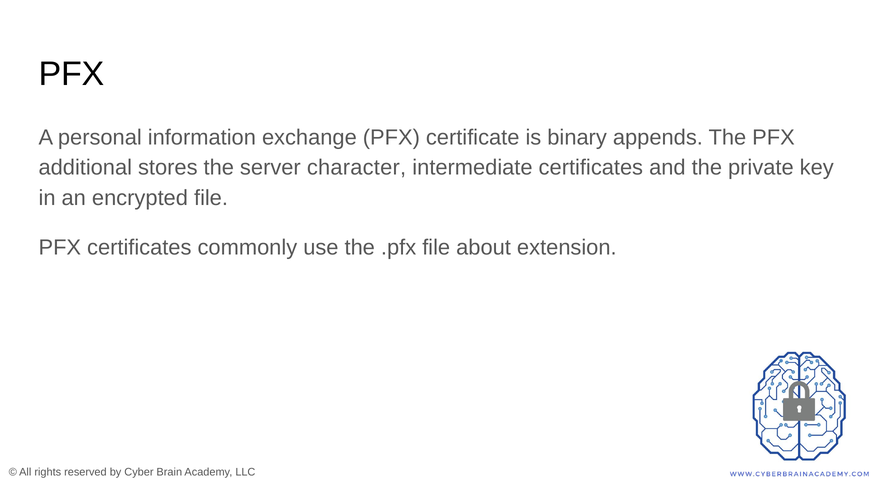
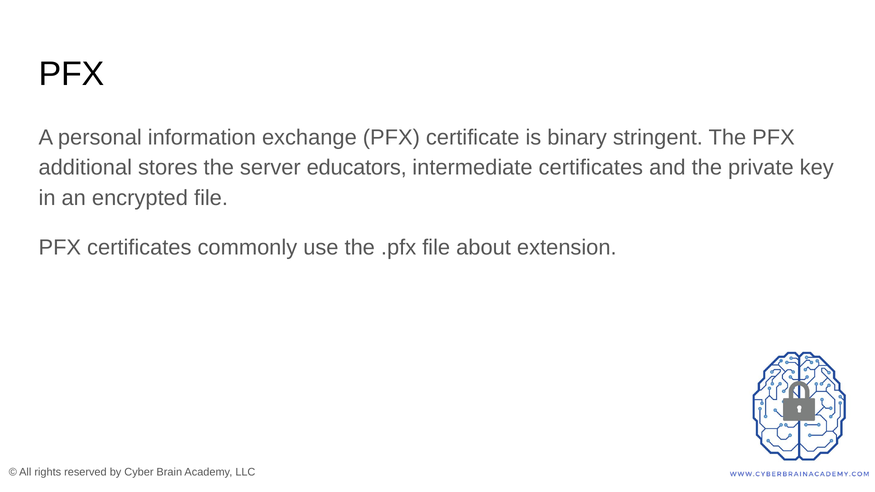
appends: appends -> stringent (658, 138)
character: character -> educators (357, 168)
